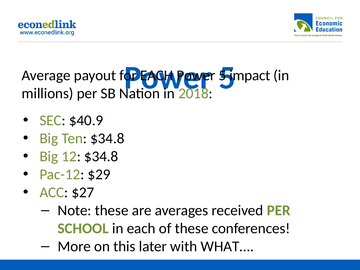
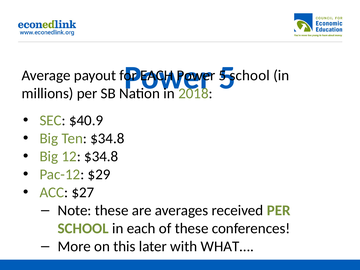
impact: impact -> school (250, 75)
